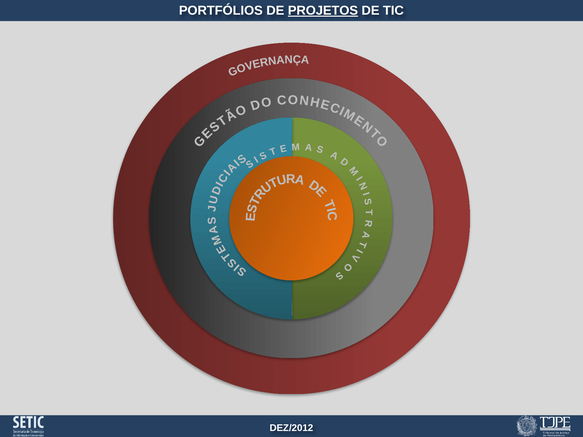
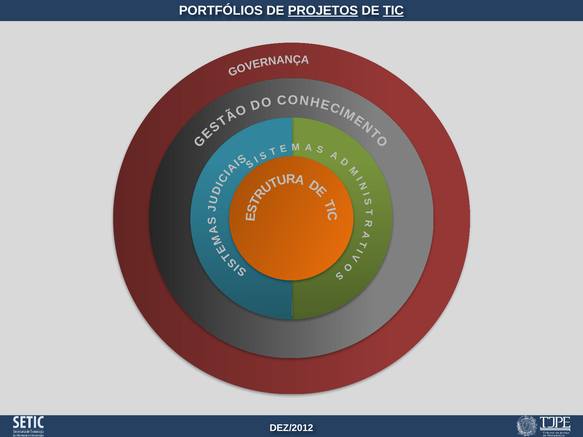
TIC underline: none -> present (393, 11)
